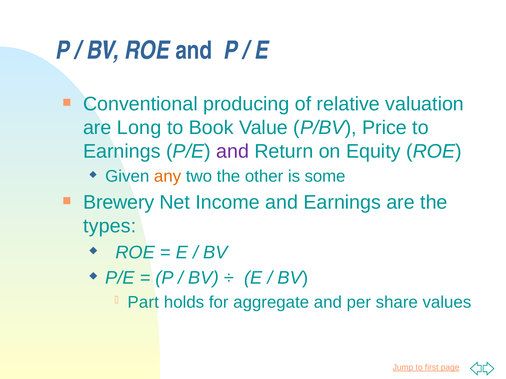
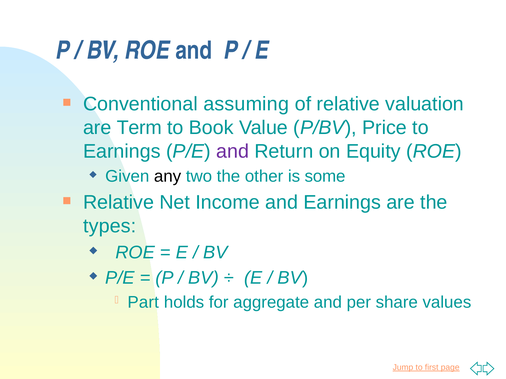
producing: producing -> assuming (246, 104)
Long: Long -> Term (139, 128)
any colour: orange -> black (168, 177)
Brewery: Brewery -> Relative (119, 203)
